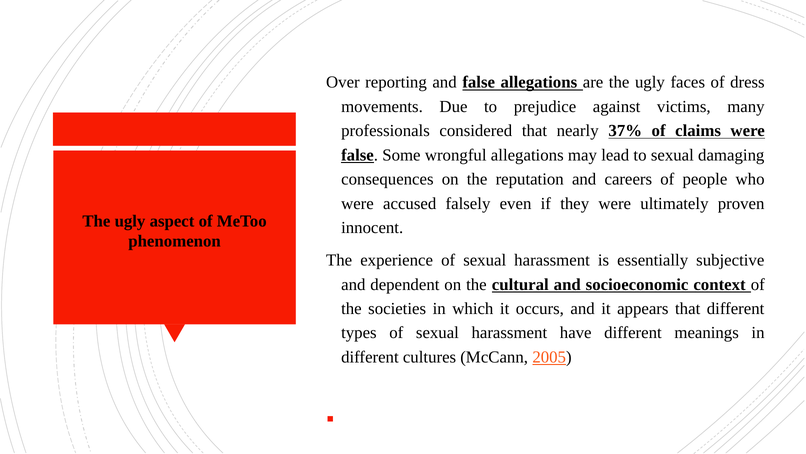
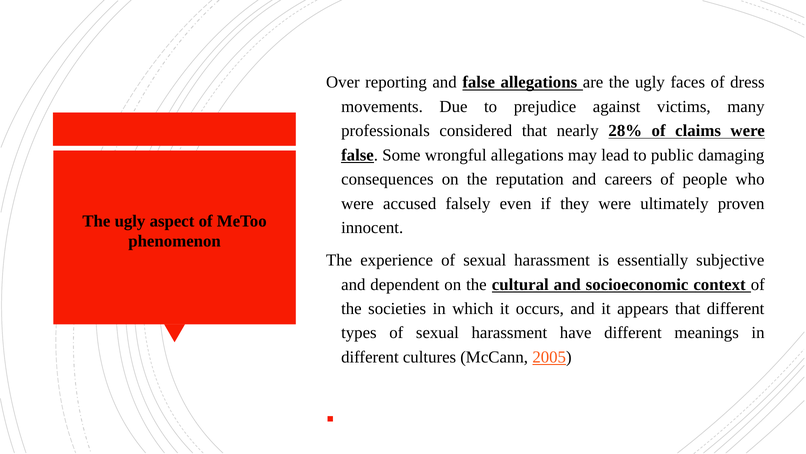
37%: 37% -> 28% (625, 131)
to sexual: sexual -> public (672, 155)
